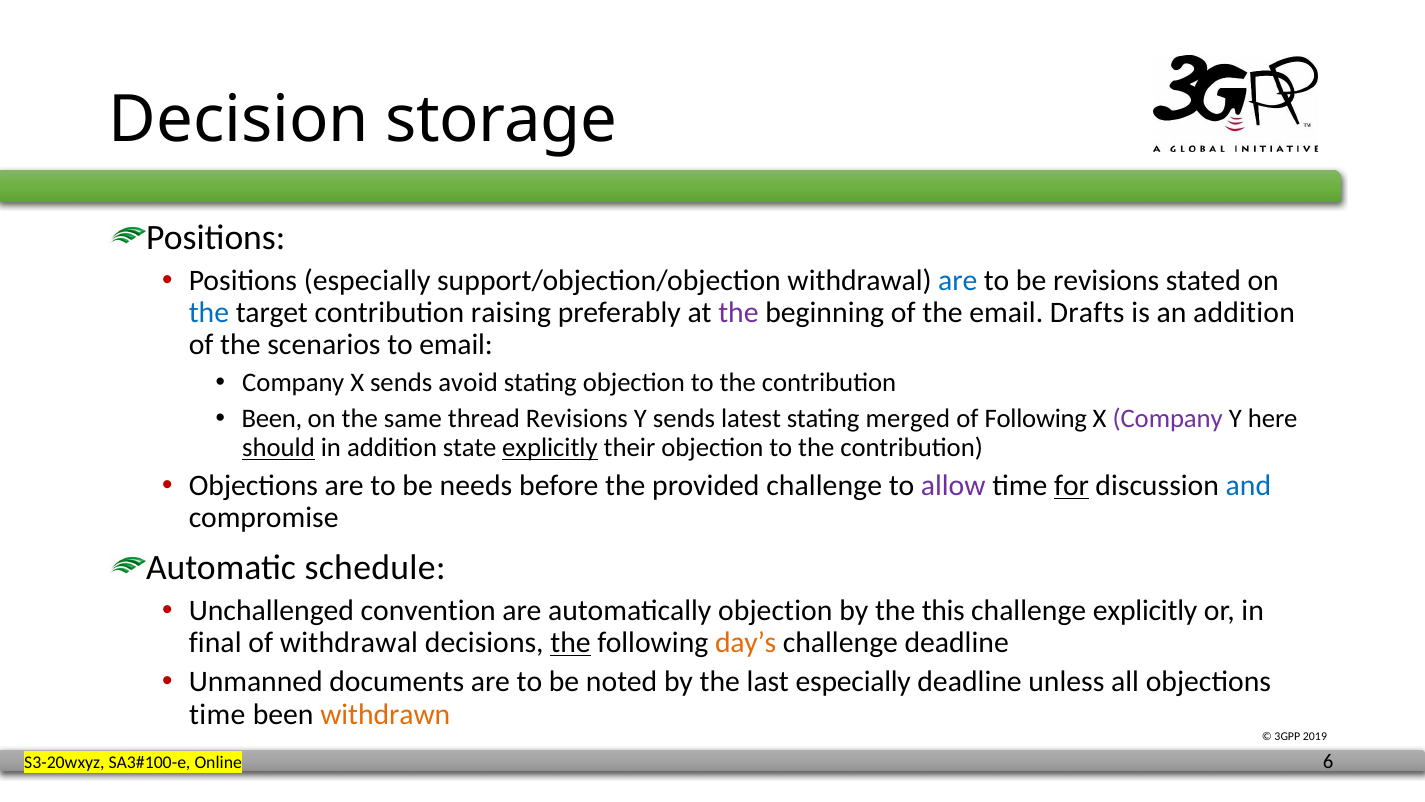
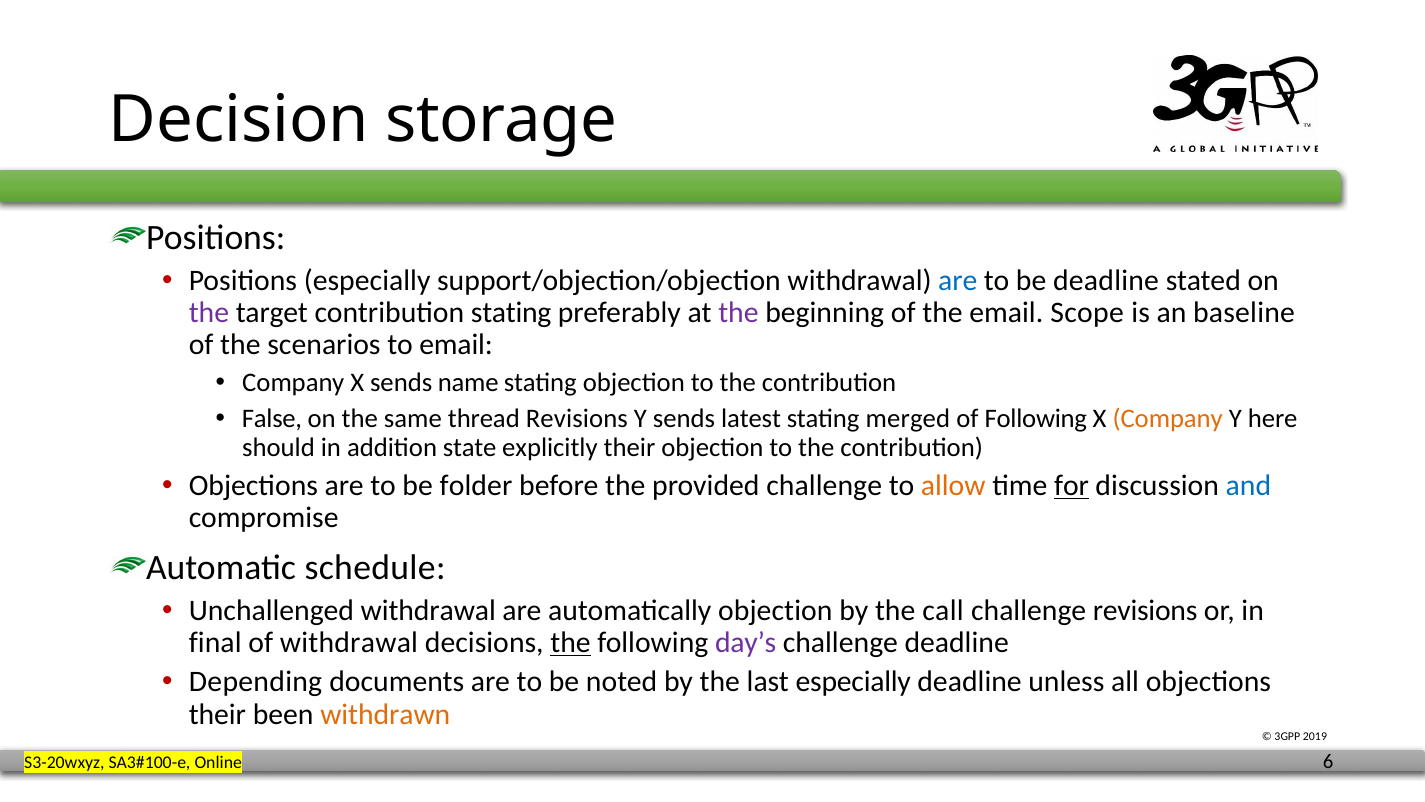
be revisions: revisions -> deadline (1106, 280)
the colour: blue -> purple (209, 313)
contribution raising: raising -> stating (511, 313)
Drafts: Drafts -> Scope (1087, 313)
an addition: addition -> baseline (1244, 313)
avoid: avoid -> name (468, 382)
Been: Been -> False (272, 419)
Company colour: purple -> orange (1168, 419)
should underline: present -> none (279, 448)
explicitly underline: present -> none (550, 448)
needs: needs -> folder (476, 485)
allow colour: purple -> orange (953, 485)
Unchallenged convention: convention -> withdrawal (428, 610)
this: this -> call (943, 610)
challenge explicitly: explicitly -> revisions (1145, 610)
day’s colour: orange -> purple (746, 642)
Unmanned: Unmanned -> Depending (256, 682)
time: time -> their (217, 714)
